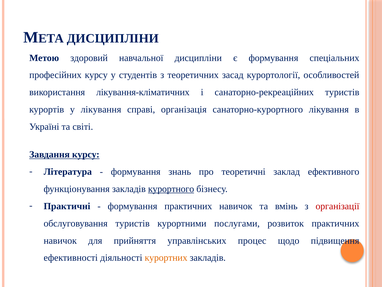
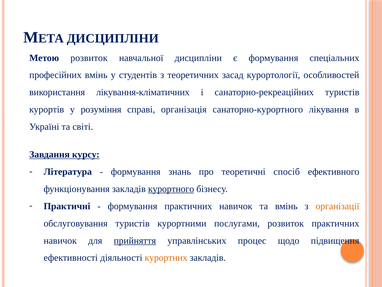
Метою здоровий: здоровий -> розвиток (89, 58)
професійних курсу: курсу -> вмінь (96, 75)
у лікування: лікування -> розуміння (101, 109)
заклад: заклад -> спосіб (287, 171)
організації colour: red -> orange (337, 206)
прийняття underline: none -> present (135, 240)
